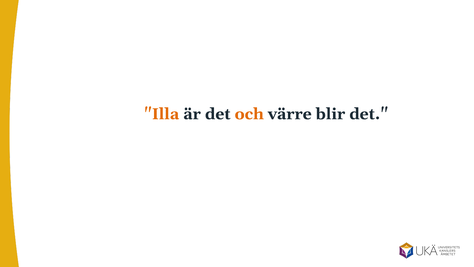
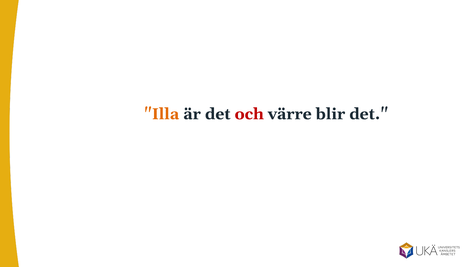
och colour: orange -> red (249, 114)
